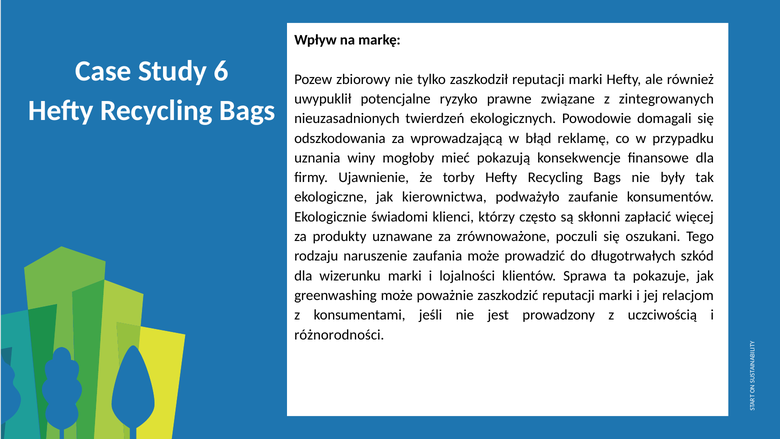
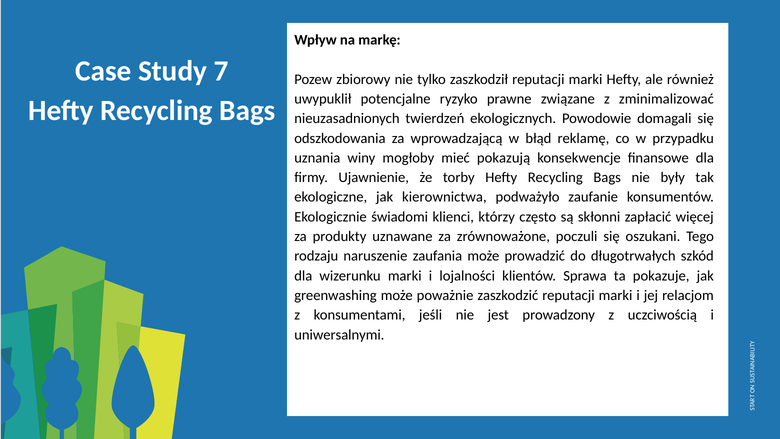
6: 6 -> 7 (221, 71)
zintegrowanych: zintegrowanych -> zminimalizować (666, 99)
różnorodności: różnorodności -> uniwersalnymi (339, 335)
